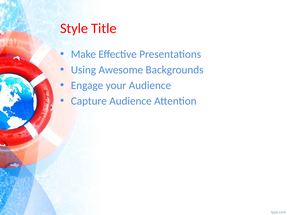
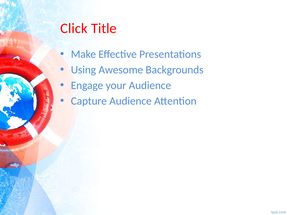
Style: Style -> Click (74, 28)
